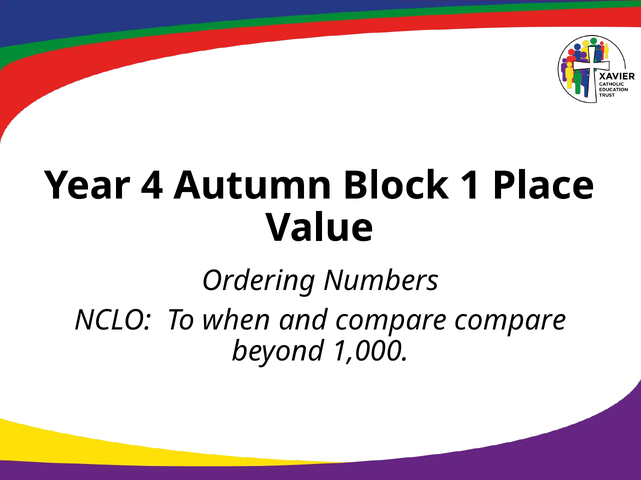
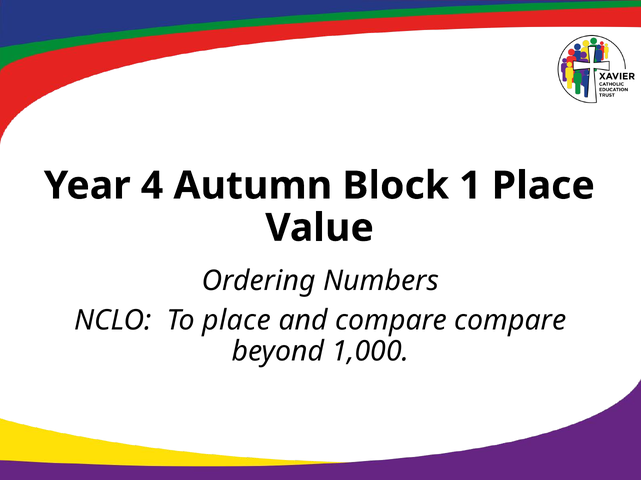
To when: when -> place (237, 321)
